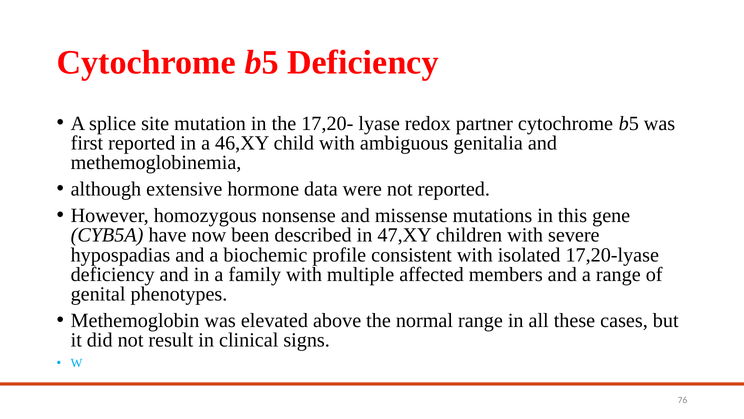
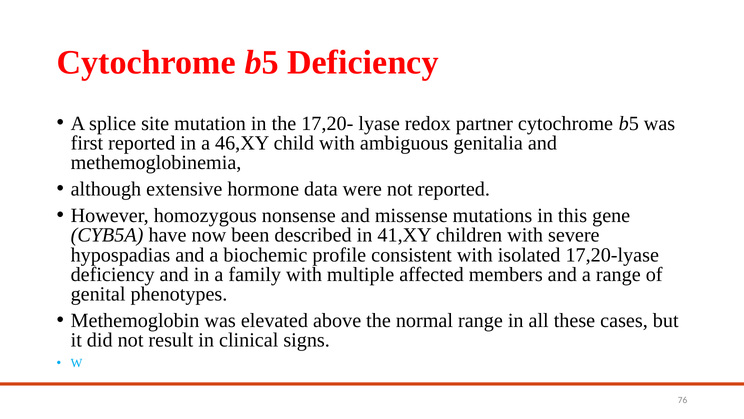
47,XY: 47,XY -> 41,XY (405, 235)
